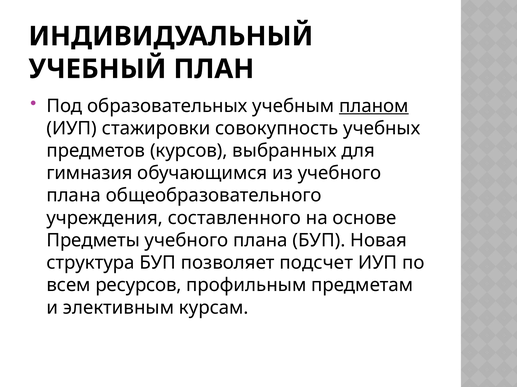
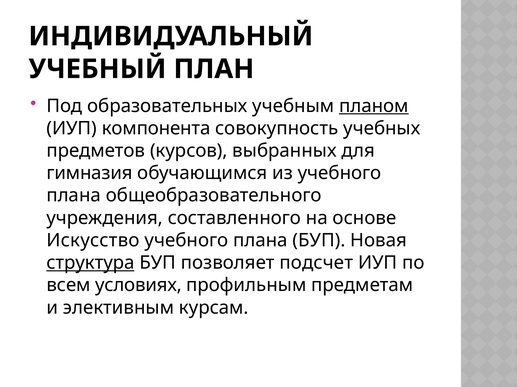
стажировки: стажировки -> компонента (156, 129)
Предметы: Предметы -> Искусство (93, 241)
структура underline: none -> present (90, 263)
ресурсов: ресурсов -> условиях (138, 286)
